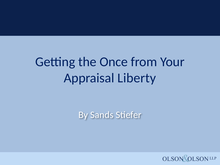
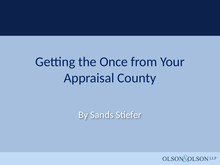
Liberty: Liberty -> County (137, 78)
